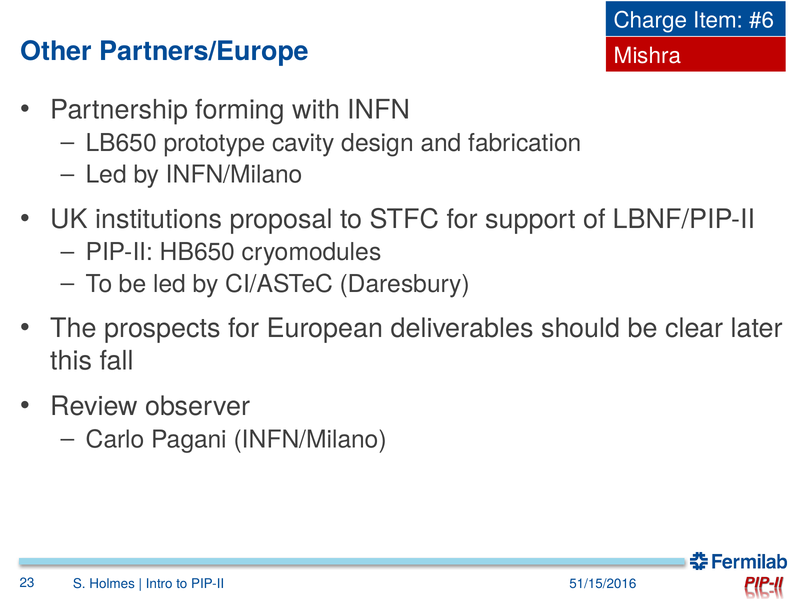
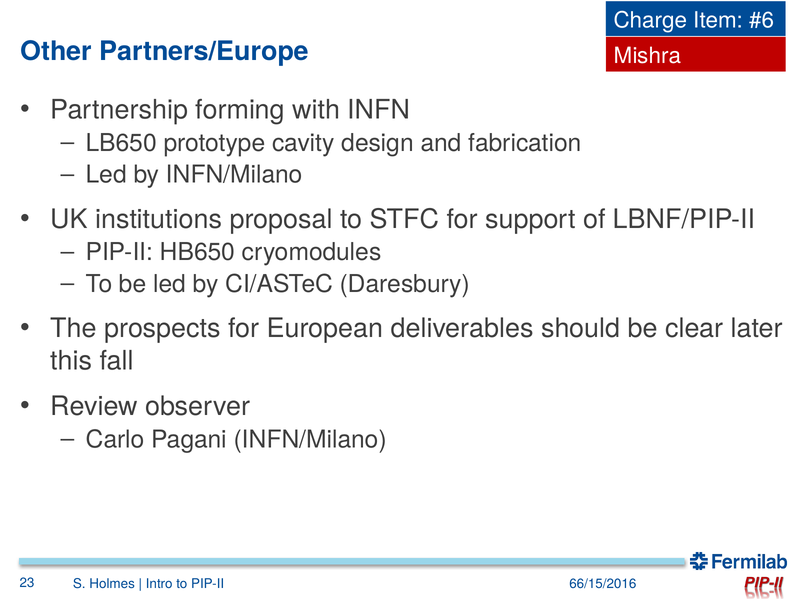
51/15/2016: 51/15/2016 -> 66/15/2016 (603, 584)
